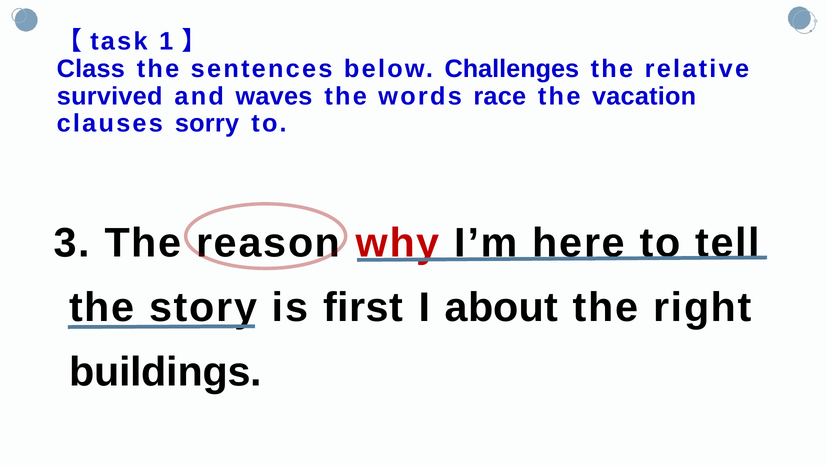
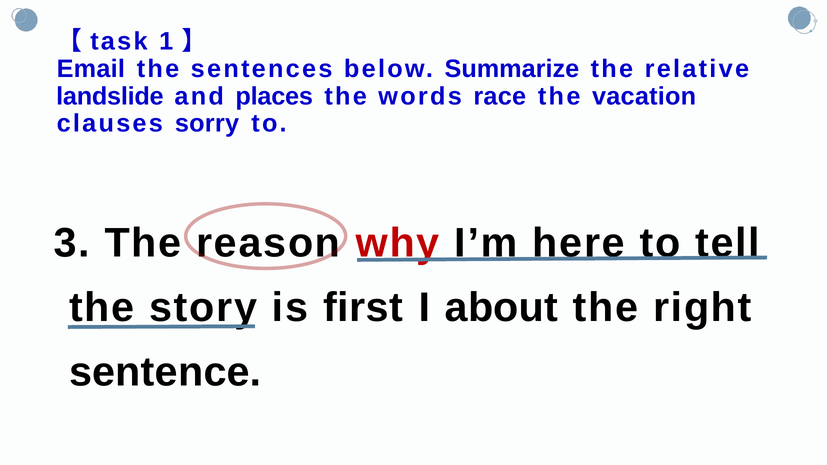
Class: Class -> Email (91, 69)
Challenges: Challenges -> Summarize (512, 69)
survived: survived -> landslide (110, 96)
waves: waves -> places (274, 96)
buildings: buildings -> sentence (165, 372)
